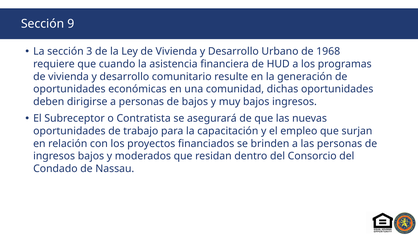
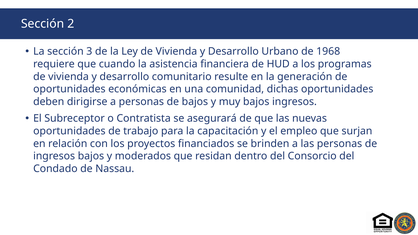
9: 9 -> 2 (71, 24)
